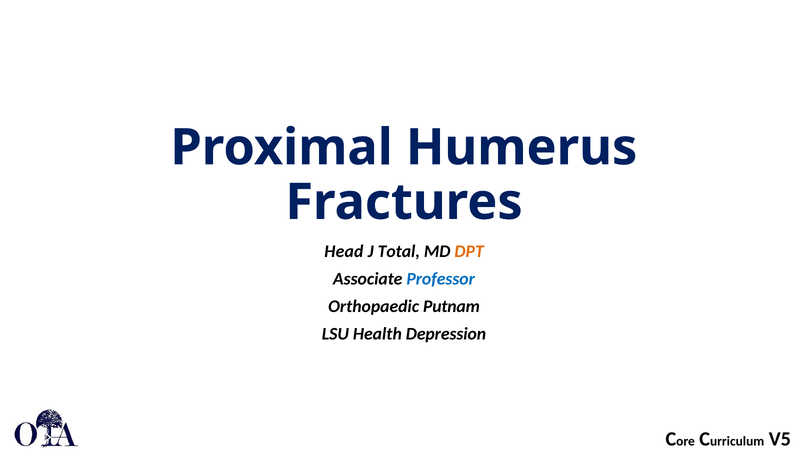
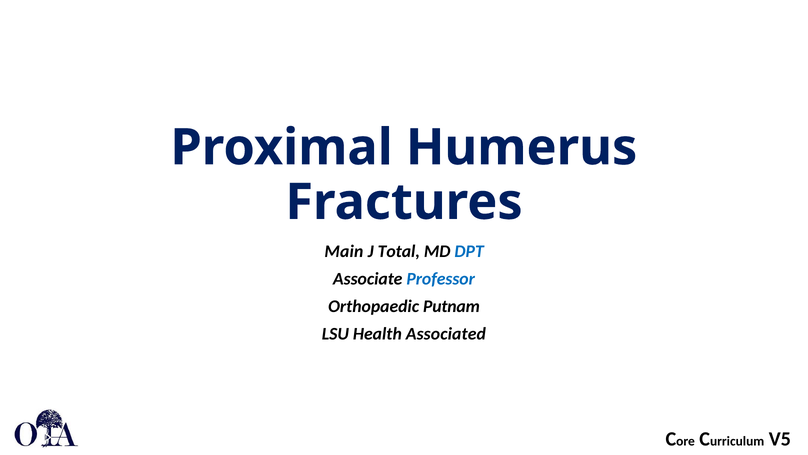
Head: Head -> Main (344, 251)
DPT colour: orange -> blue (469, 251)
Depression: Depression -> Associated (446, 334)
